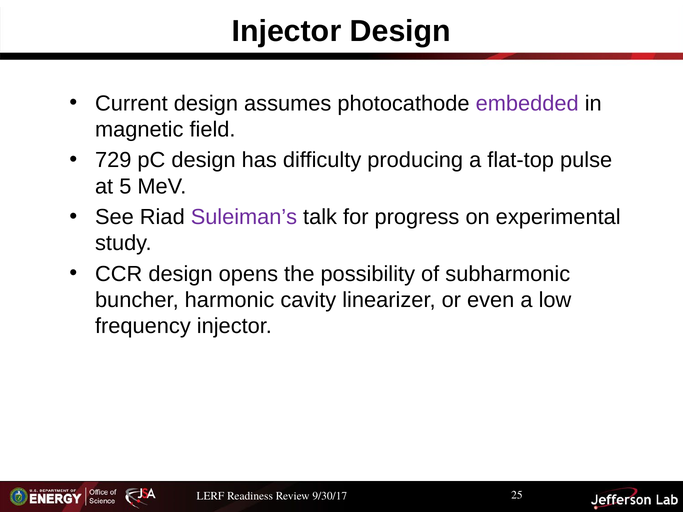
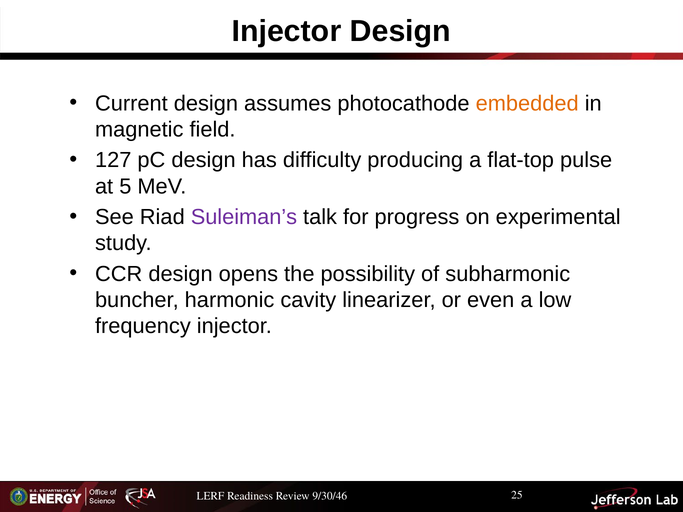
embedded colour: purple -> orange (527, 103)
729: 729 -> 127 (113, 160)
9/30/17: 9/30/17 -> 9/30/46 (330, 496)
